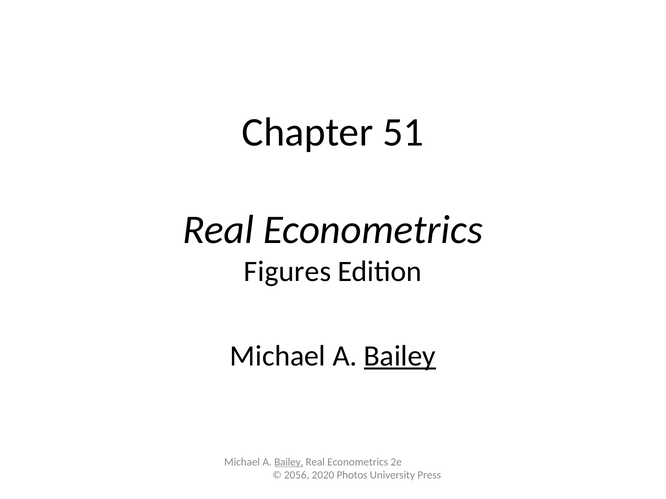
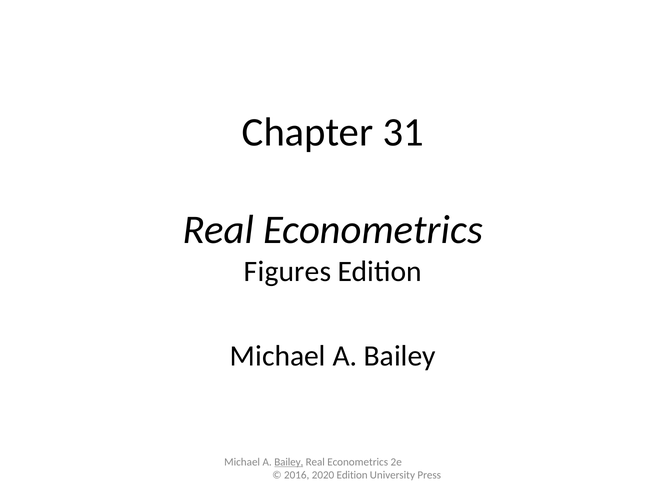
51: 51 -> 31 (403, 132)
Bailey underline: present -> none (400, 356)
2056: 2056 -> 2016 (297, 476)
2020 Photos: Photos -> Edition (352, 476)
